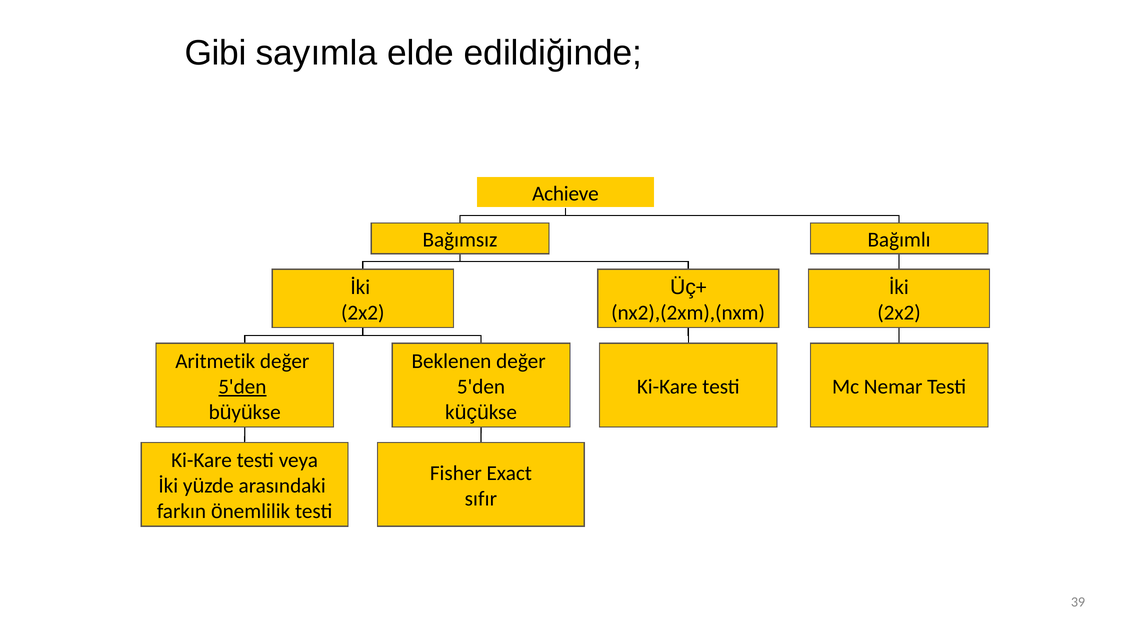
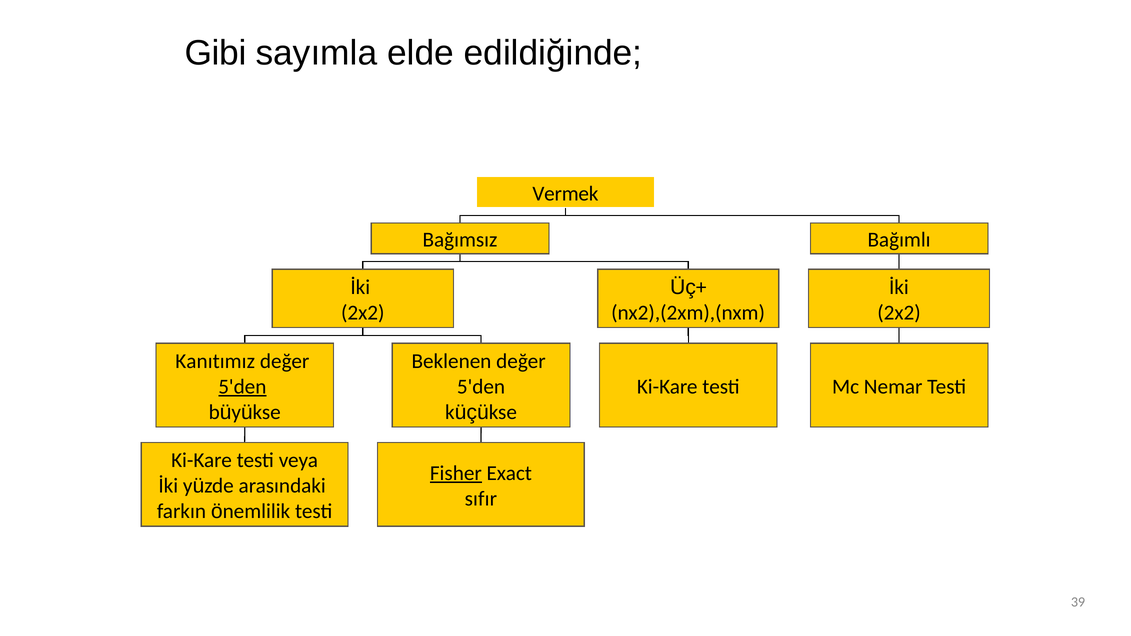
Achieve: Achieve -> Vermek (565, 194)
Aritmetik: Aritmetik -> Kanıtımız (215, 361)
Fisher underline: none -> present (456, 473)
